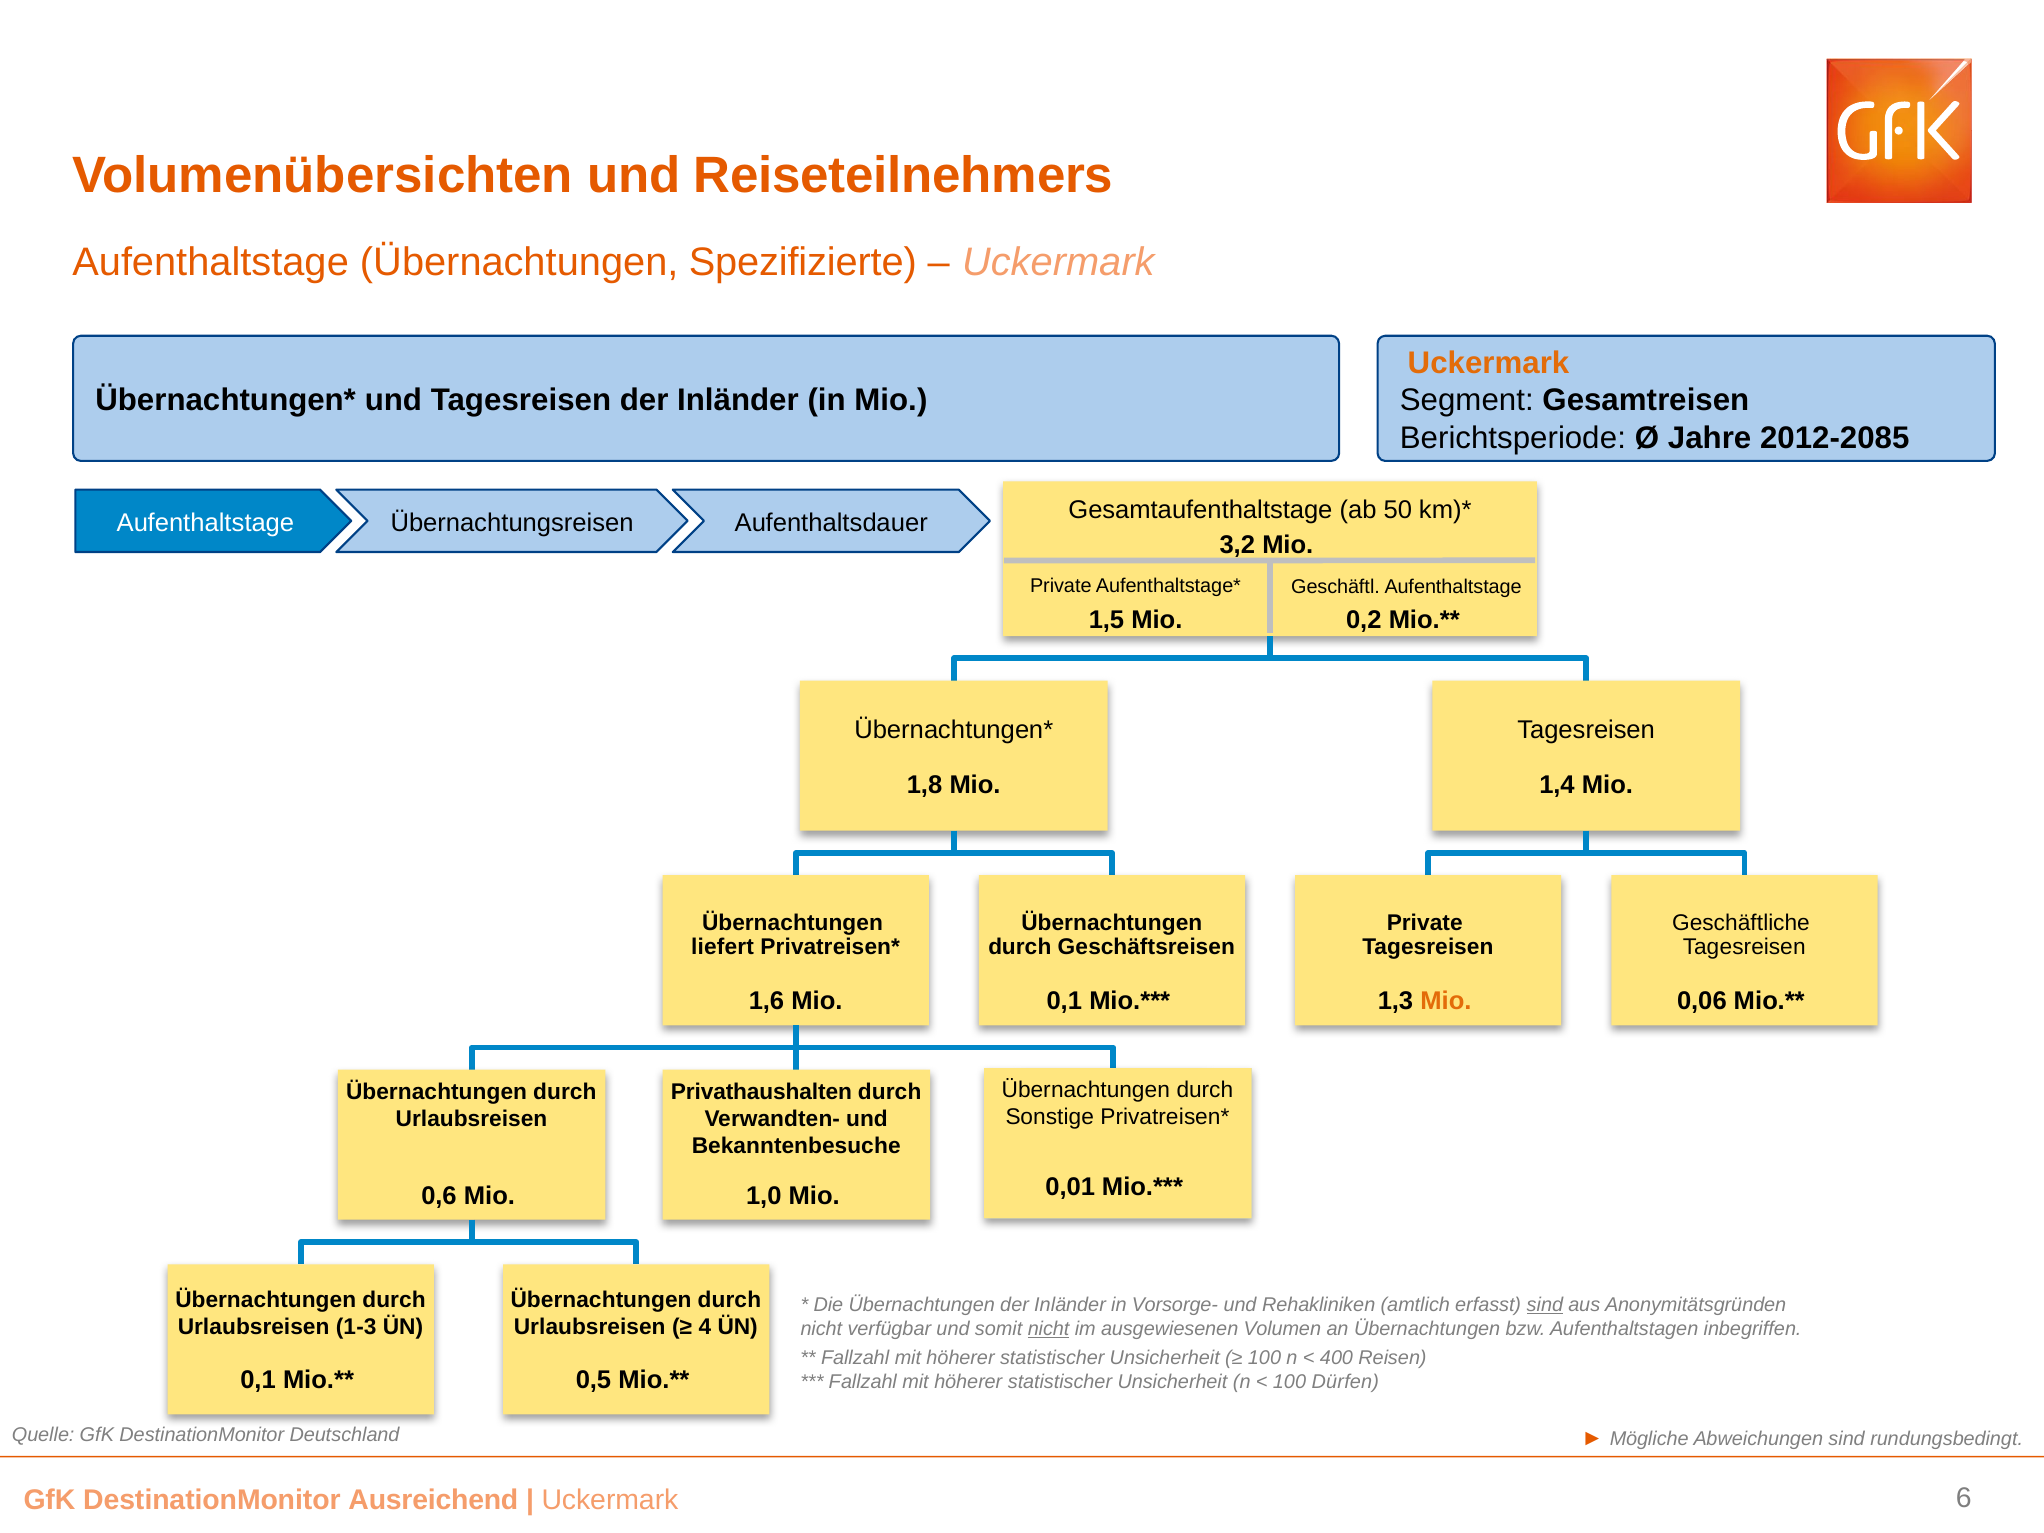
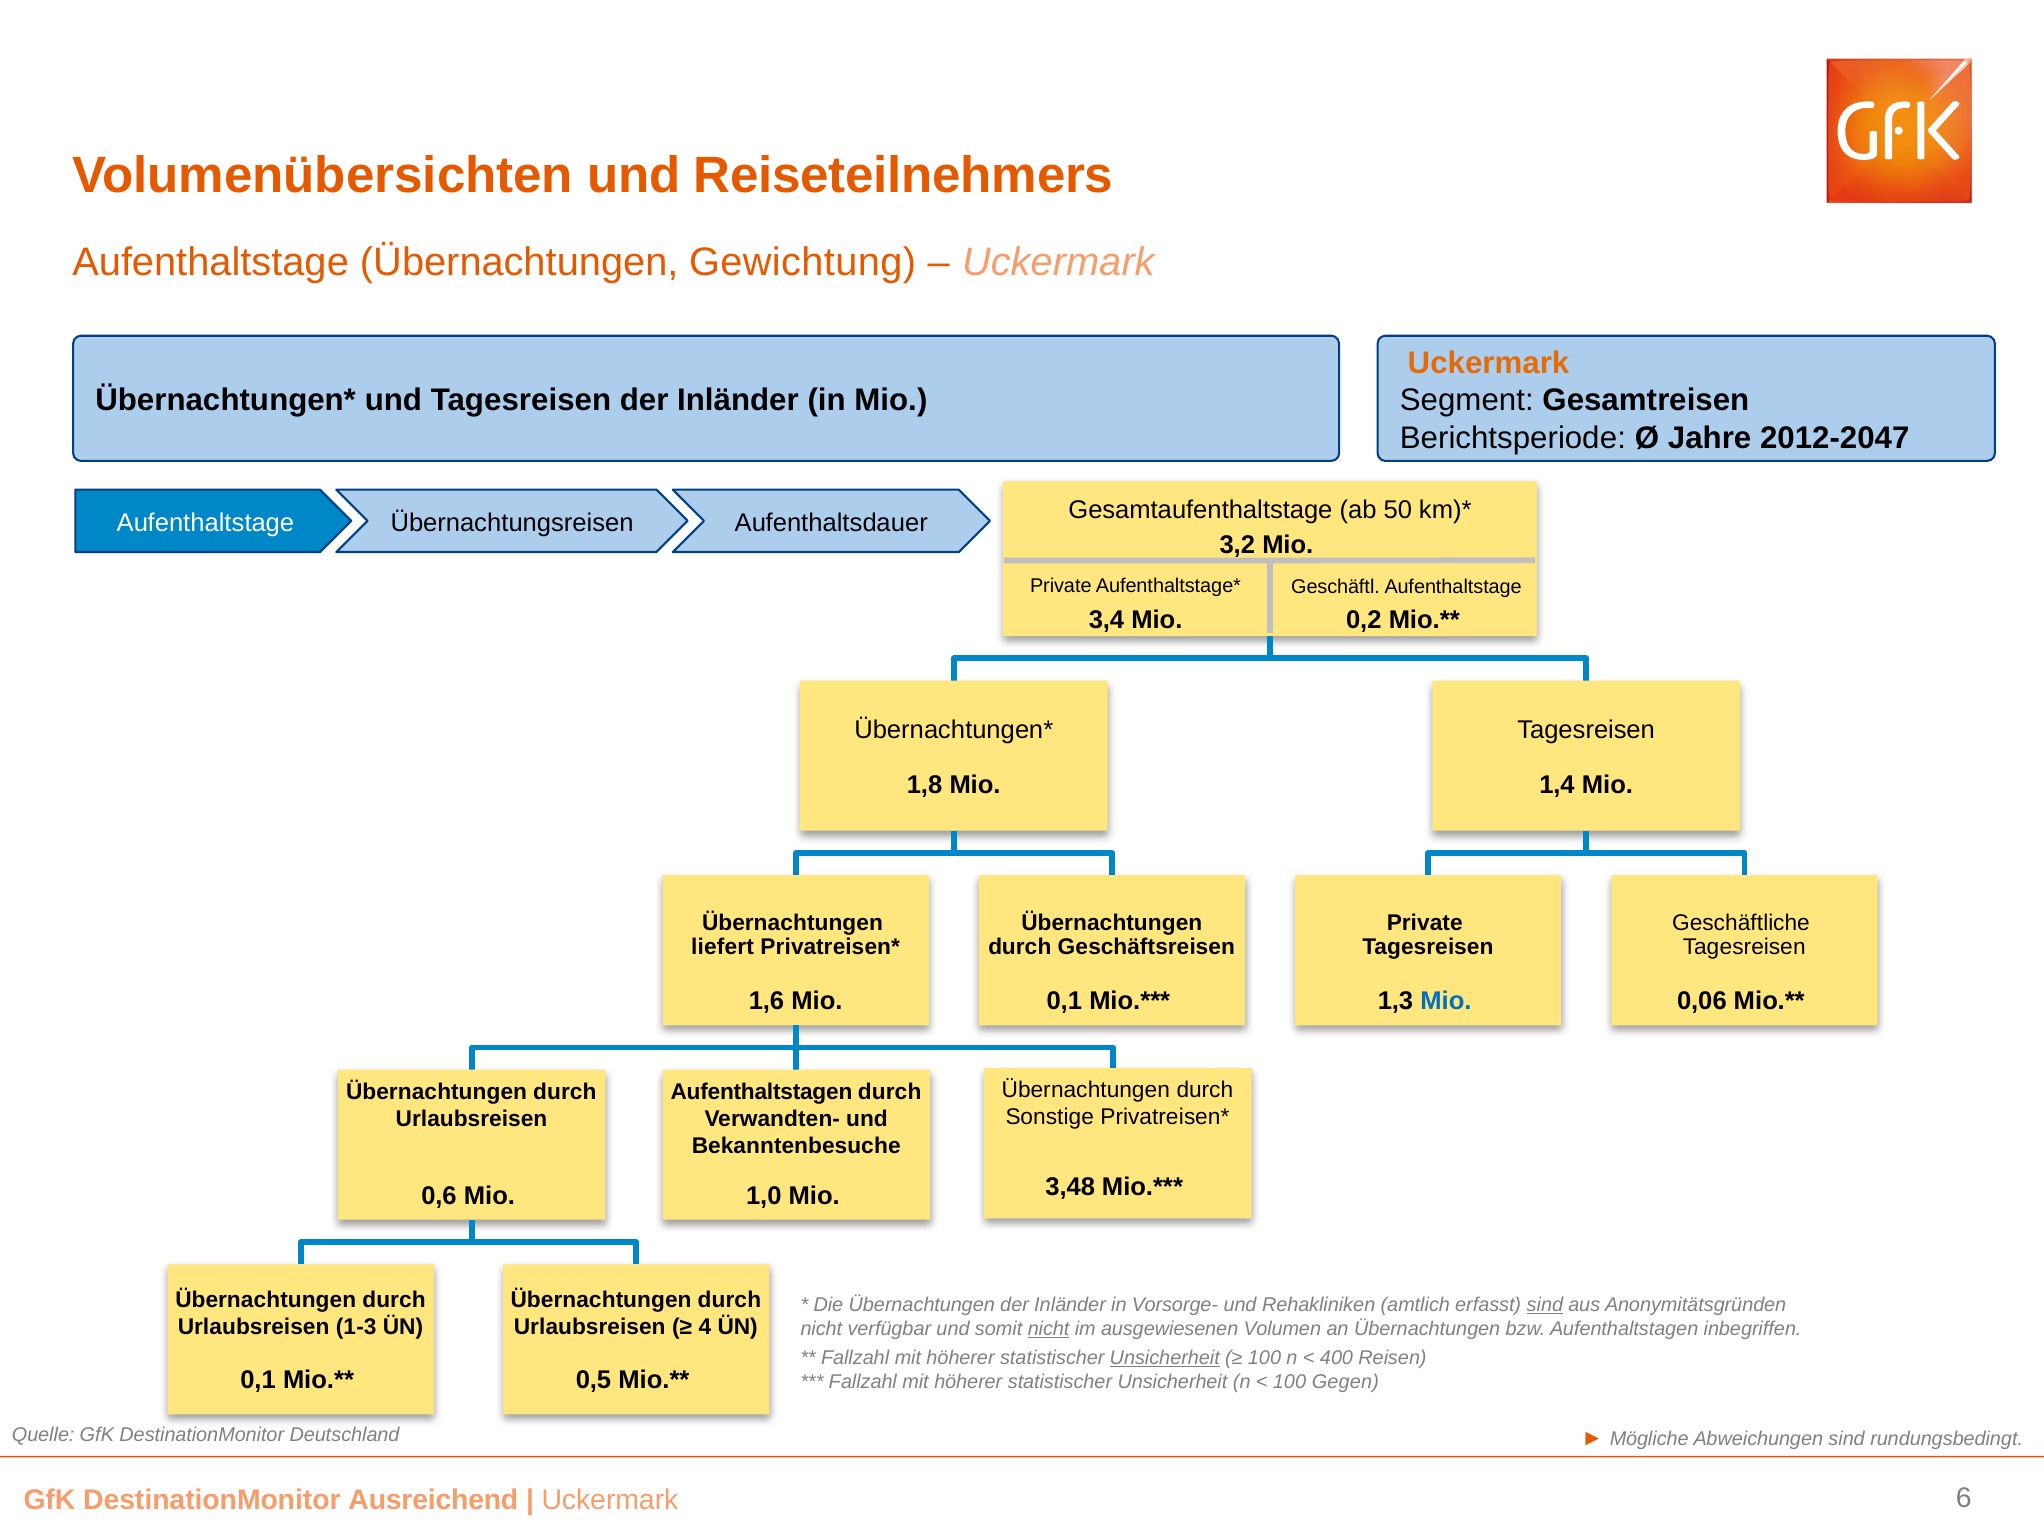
Spezifizierte: Spezifizierte -> Gewichtung (803, 262)
2012-2085: 2012-2085 -> 2012-2047 (1835, 438)
1,5: 1,5 -> 3,4 (1106, 620)
Mio colour: orange -> blue (1446, 1001)
Privathaushalten: Privathaushalten -> Aufenthaltstagen (761, 1092)
0,01: 0,01 -> 3,48 (1070, 1187)
Unsicherheit underline: none -> present (1165, 1358)
Dürfen: Dürfen -> Gegen (1345, 1382)
